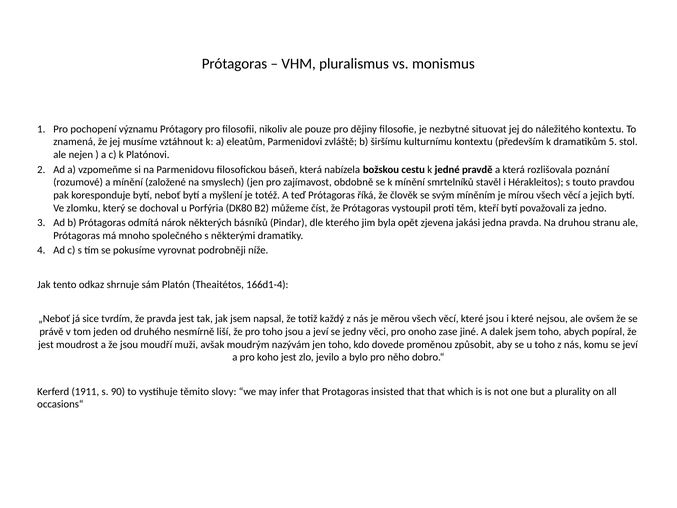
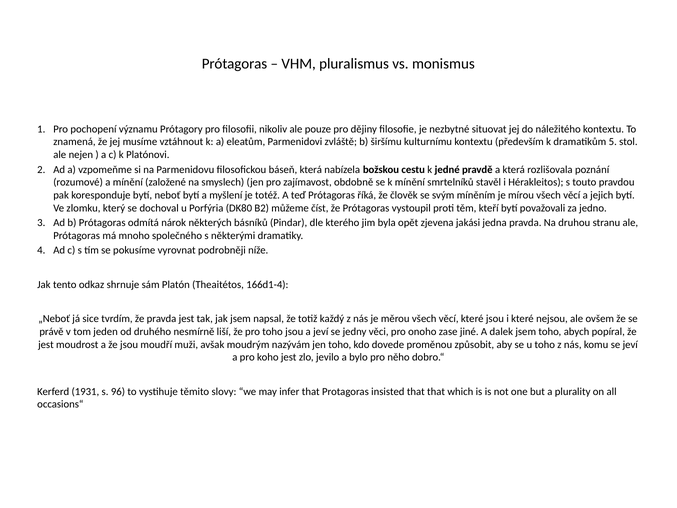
1911: 1911 -> 1931 (85, 391)
90: 90 -> 96 (118, 391)
